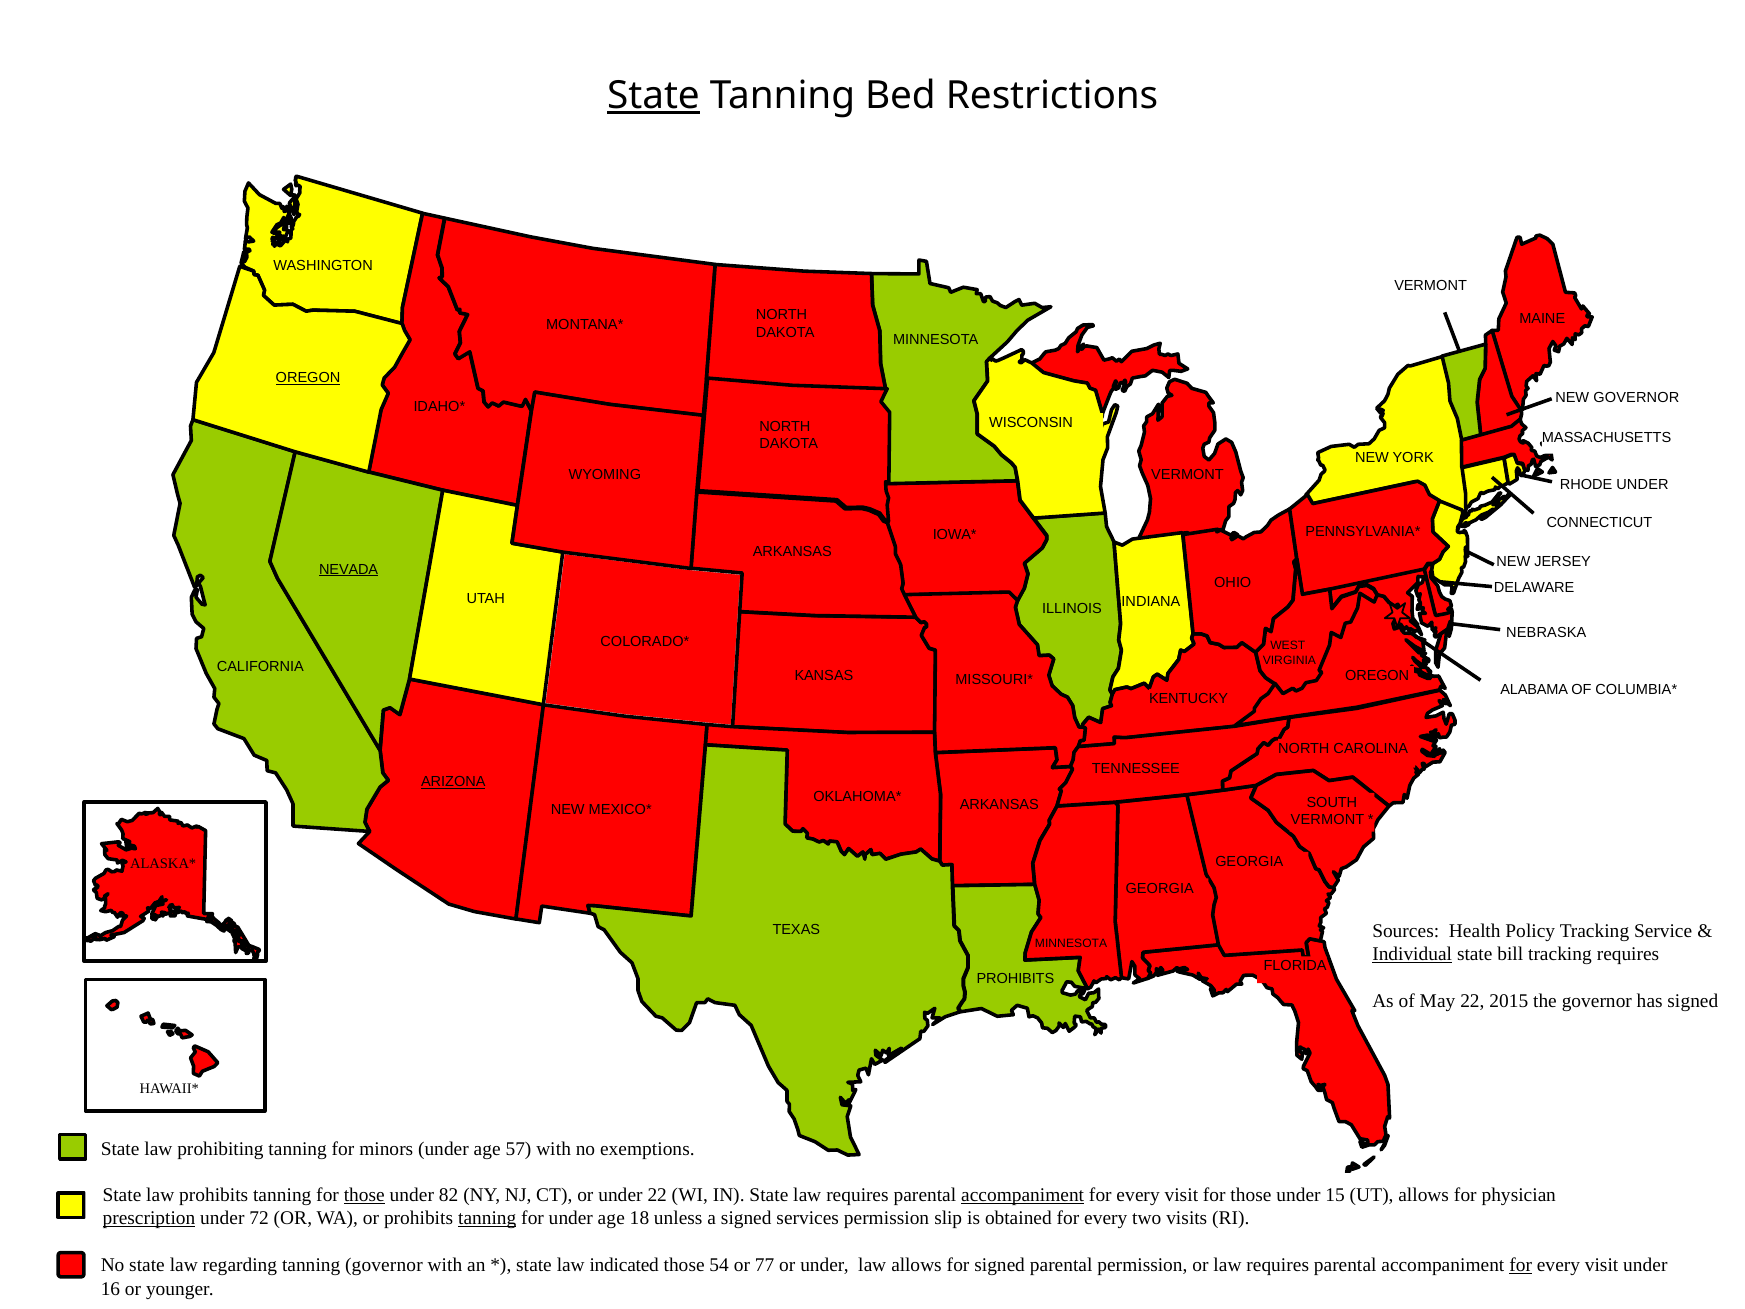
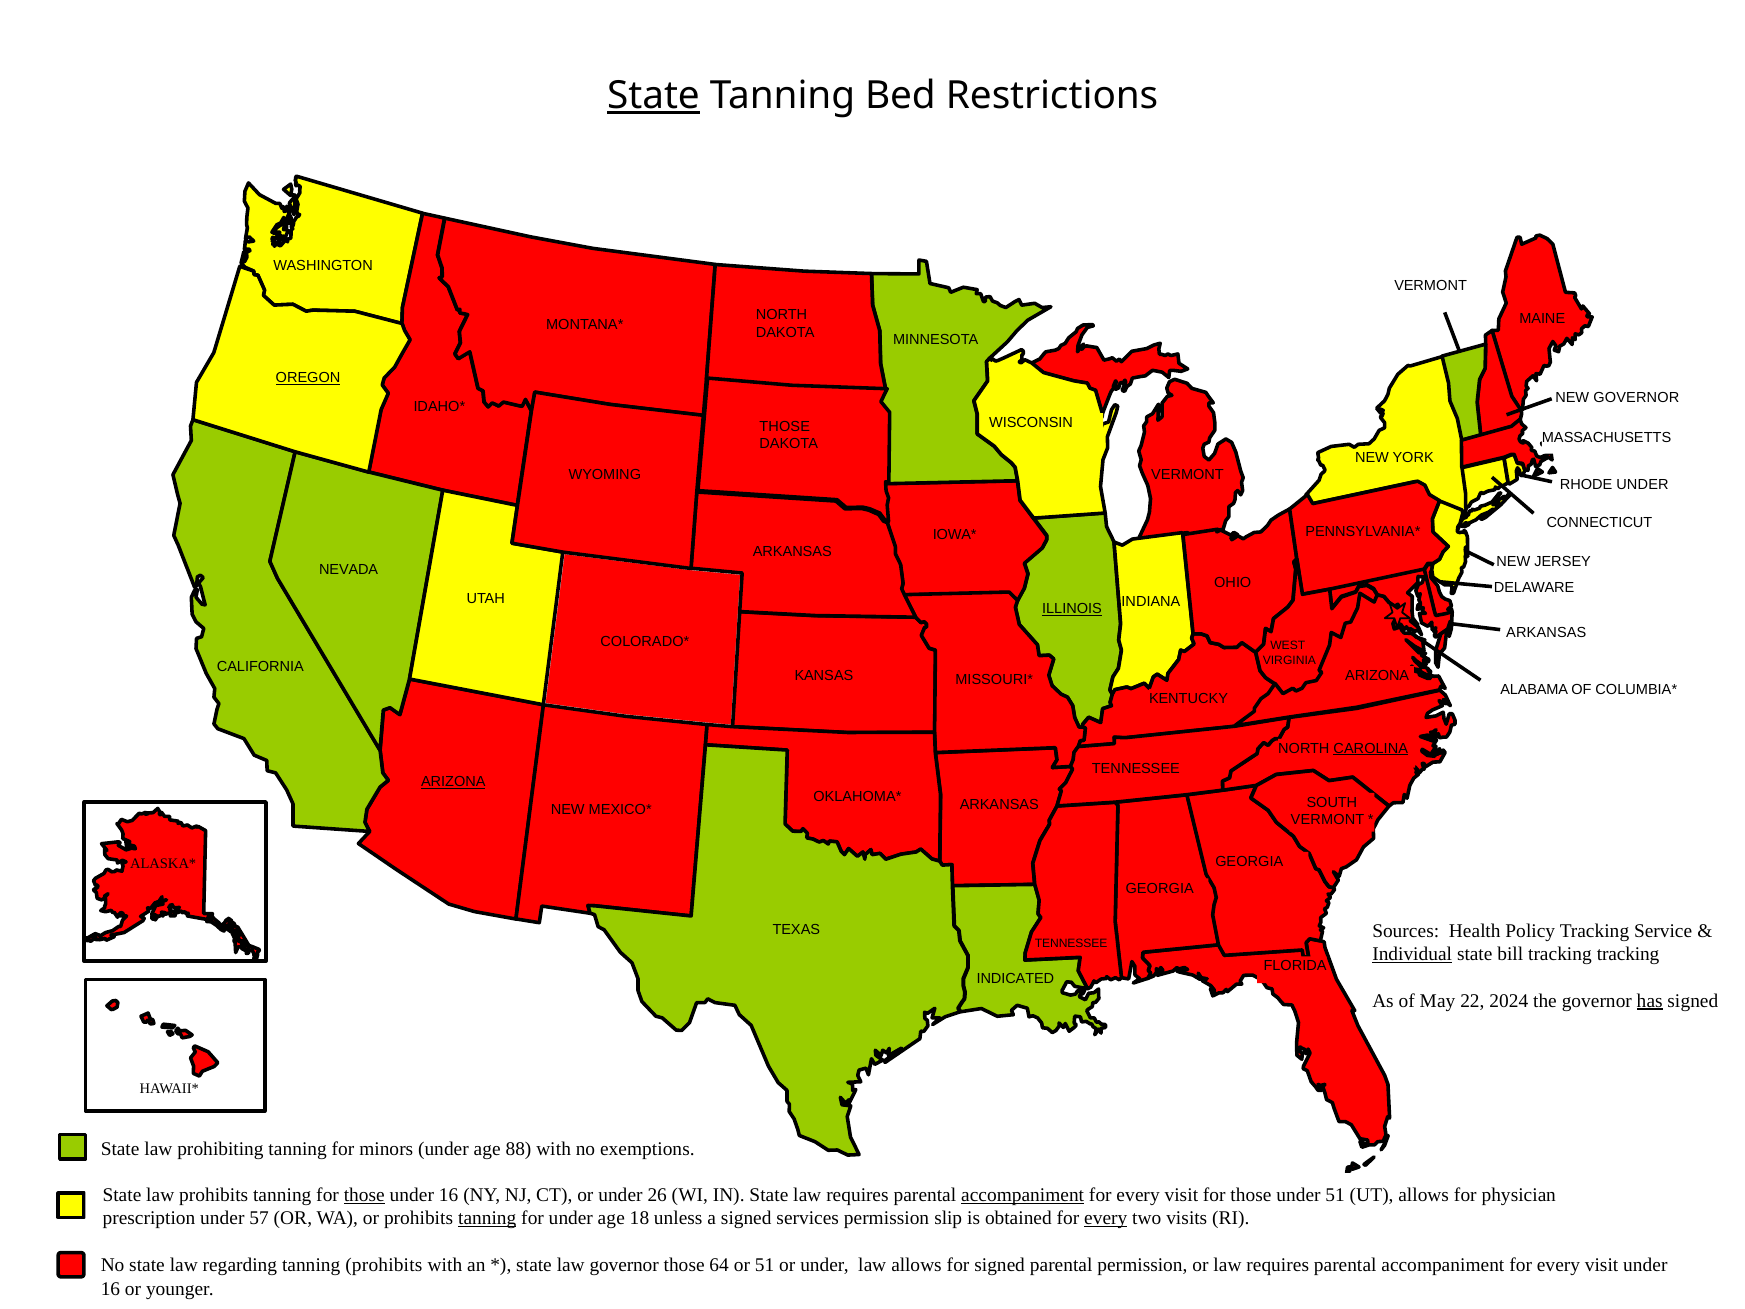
NORTH: NORTH -> THOSE (785, 427)
NEVADA underline: present -> none (349, 570)
ILLINOIS underline: none -> present (1072, 609)
NEBRASKA: NEBRASKA -> ARKANSAS (1546, 633)
OREGON: OREGON -> ARIZONA (1377, 676)
CAROLINA underline: none -> present (1371, 748)
MINNESOTA: MINNESOTA -> TENNESSEE (1071, 943)
tracking requires: requires -> tracking (1628, 954)
PROHIBITS: PROHIBITS -> INDICATED (1015, 978)
2015: 2015 -> 2024 (1509, 1001)
has underline: none -> present (1650, 1001)
57: 57 -> 88 (519, 1149)
82: 82 -> 16 (449, 1195)
under 22: 22 -> 26 (657, 1195)
under 15: 15 -> 51 (1335, 1195)
prescription underline: present -> none (149, 1218)
72: 72 -> 57 (259, 1218)
every underline: none -> present (1106, 1218)
tanning governor: governor -> prohibits (384, 1265)
law indicated: indicated -> governor (624, 1265)
54: 54 -> 64 (719, 1265)
or 77: 77 -> 51 (765, 1265)
for underline: present -> none (1521, 1265)
